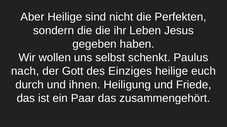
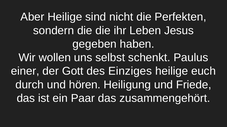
nach: nach -> einer (25, 71)
ihnen: ihnen -> hören (85, 85)
